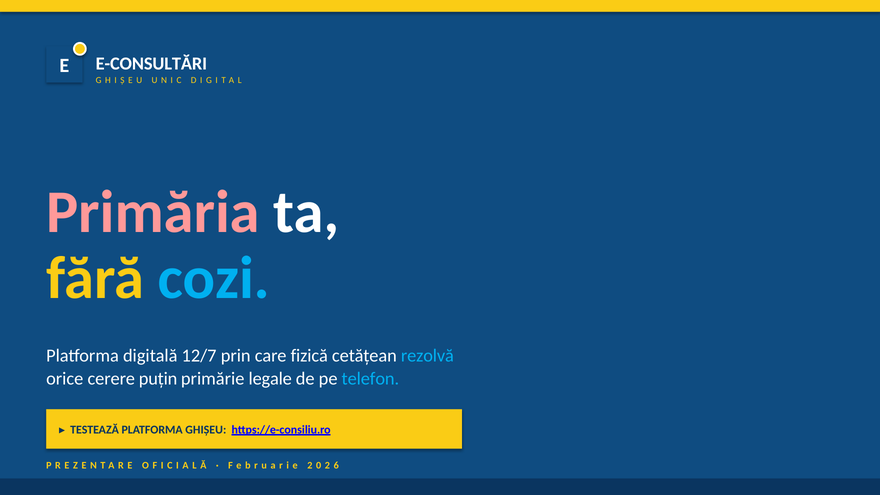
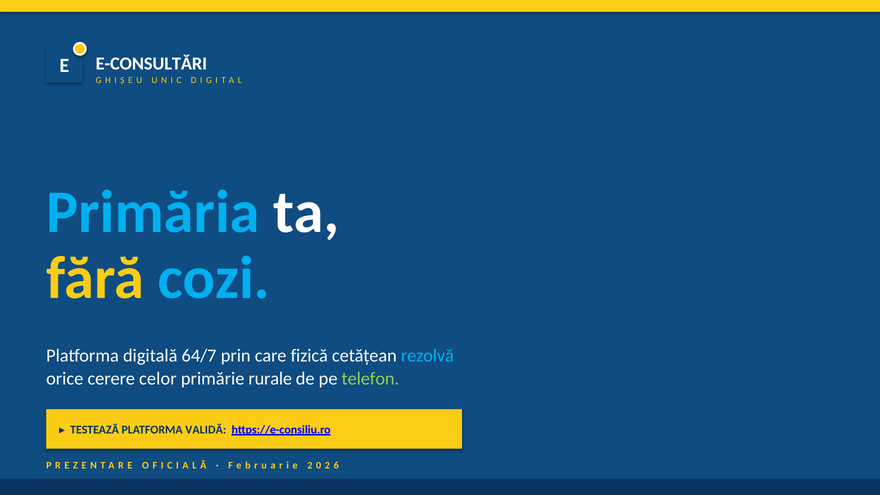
Primăria colour: pink -> light blue (153, 212)
12/7: 12/7 -> 64/7 (199, 355)
puțin: puțin -> celor (158, 379)
legale: legale -> rurale (270, 379)
telefon colour: light blue -> light green (370, 379)
GHIȘEU: GHIȘEU -> VALIDĂ (206, 430)
